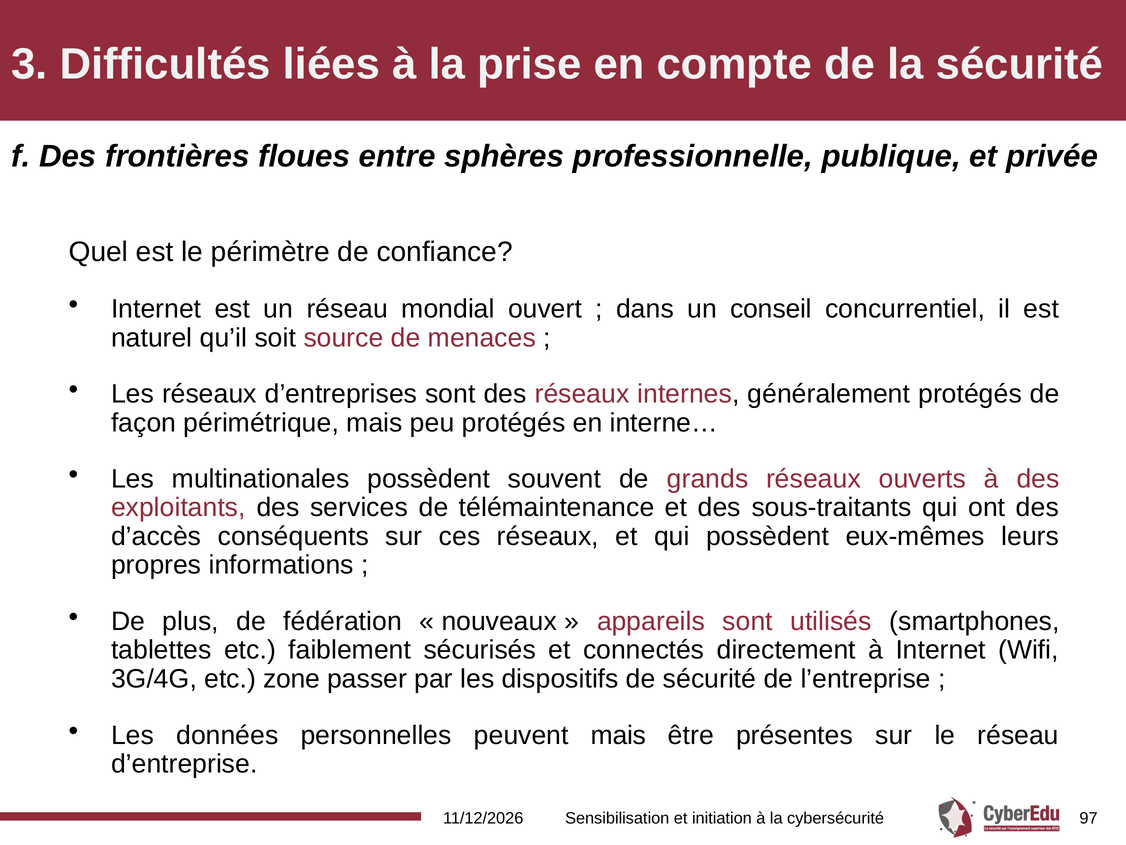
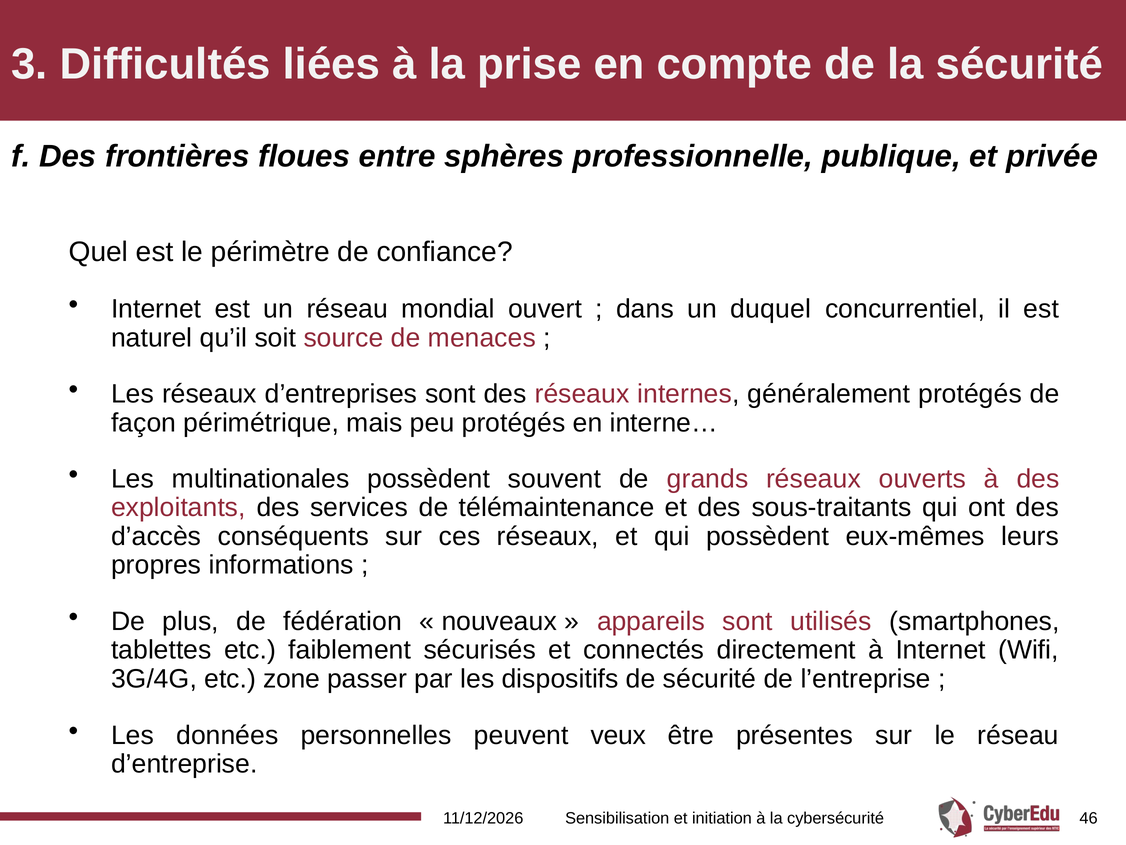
conseil: conseil -> duquel (771, 309)
peuvent mais: mais -> veux (618, 735)
97: 97 -> 46 (1089, 818)
